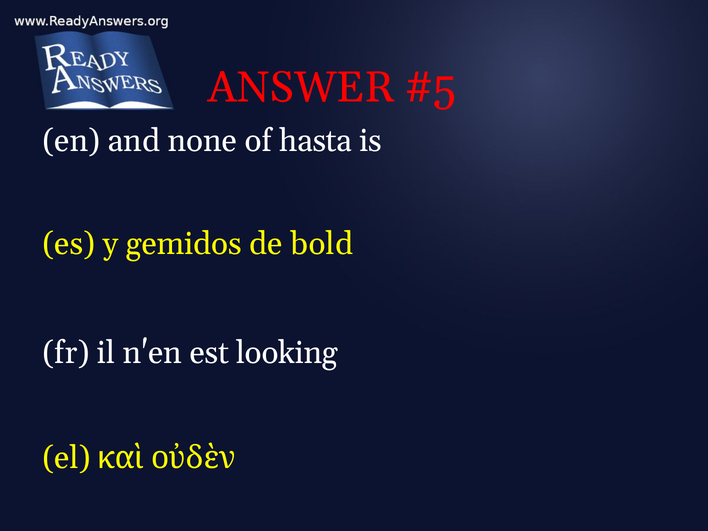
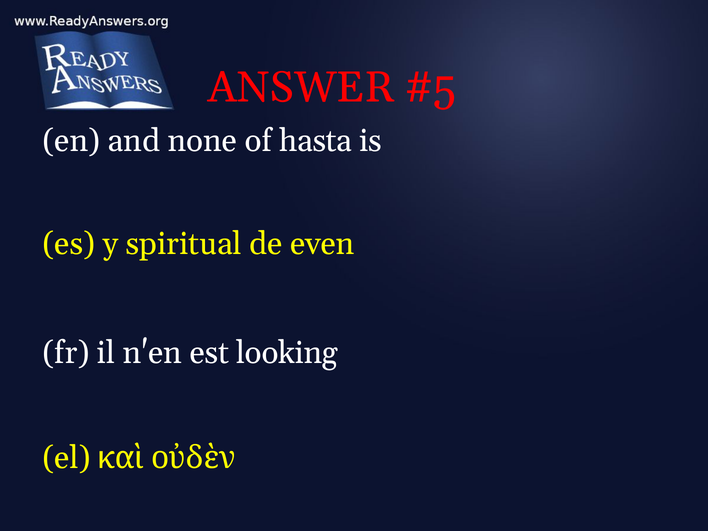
gemidos: gemidos -> spiritual (184, 244)
bold: bold -> even (322, 244)
